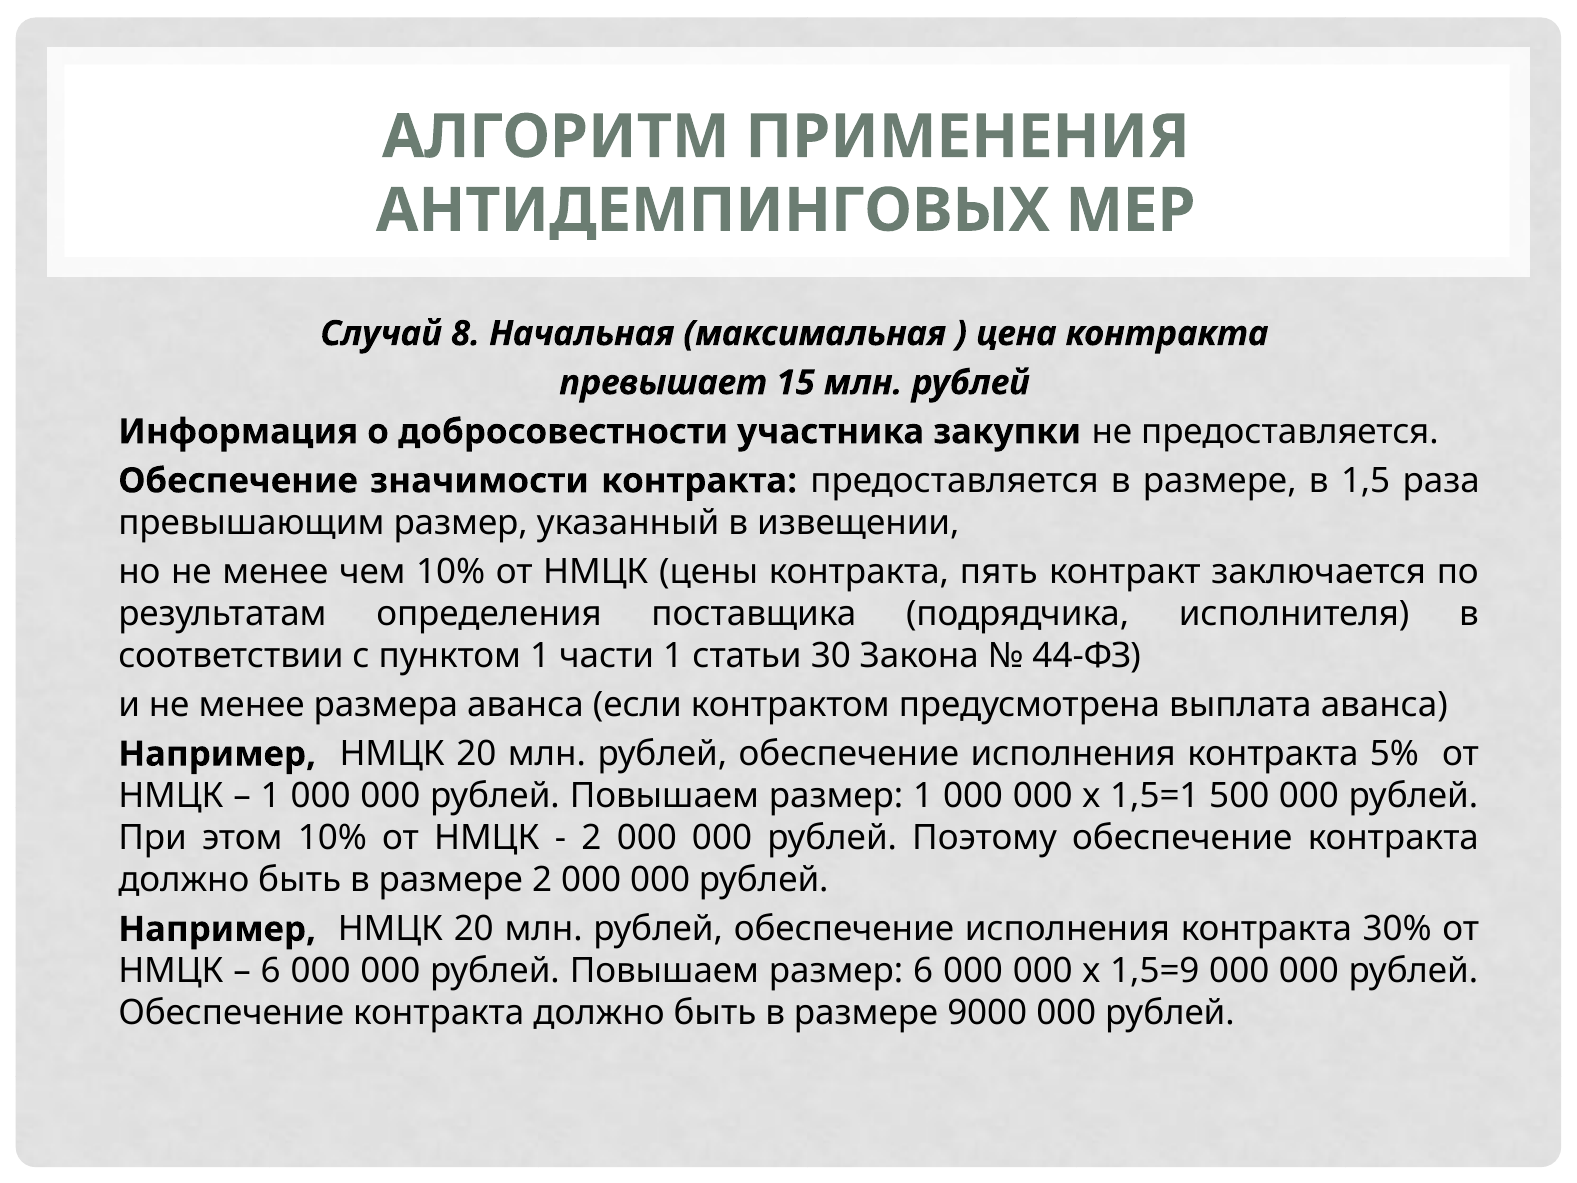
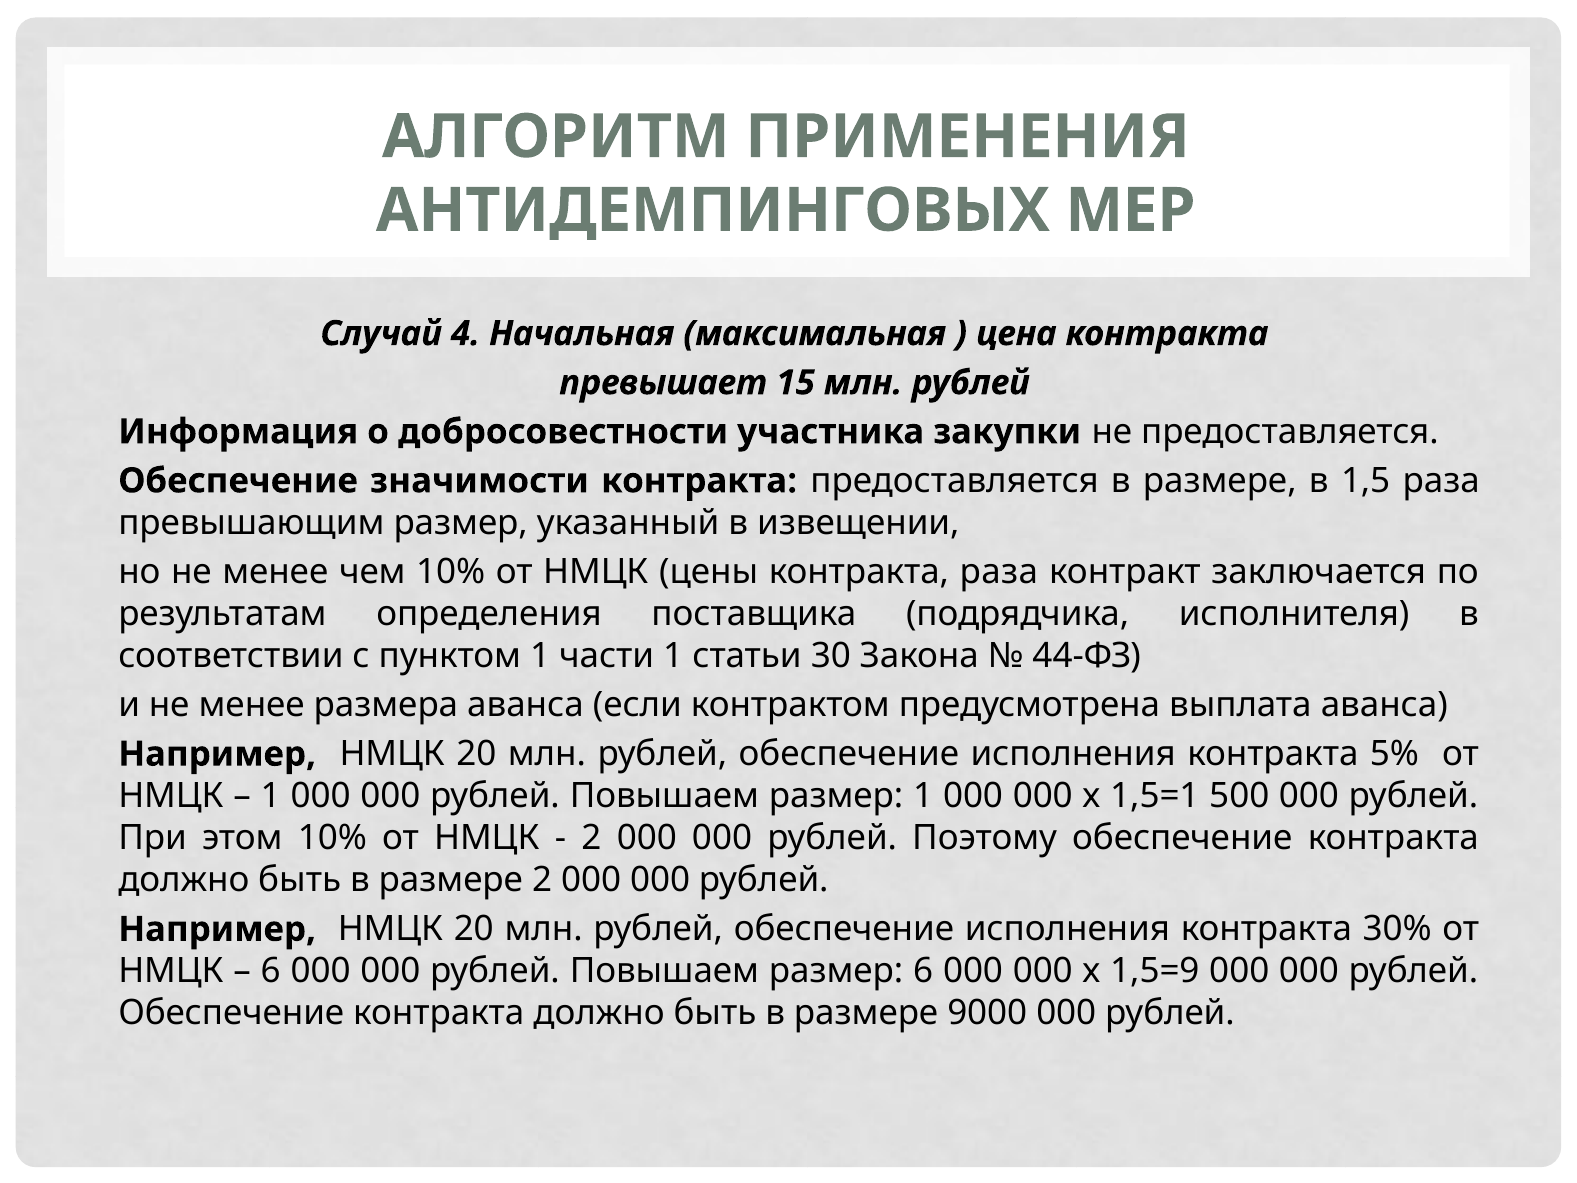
8: 8 -> 4 (465, 334)
контракта пять: пять -> раза (999, 572)
